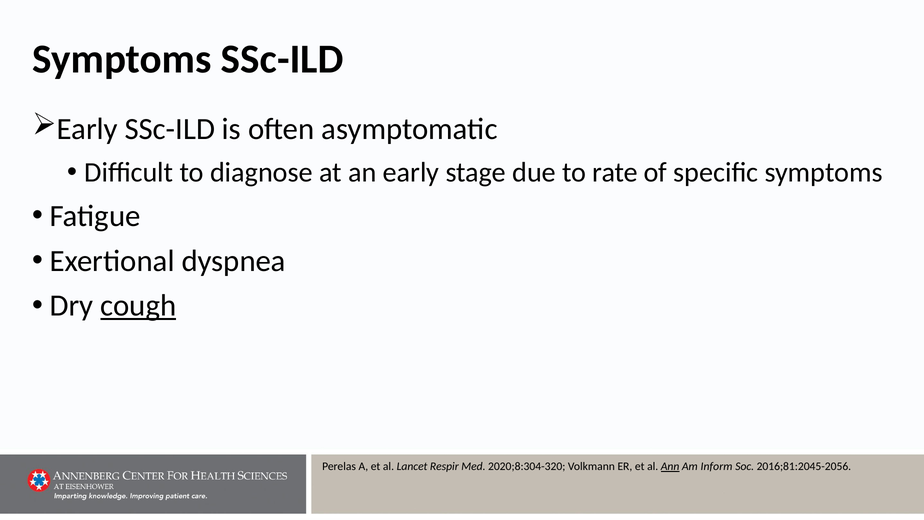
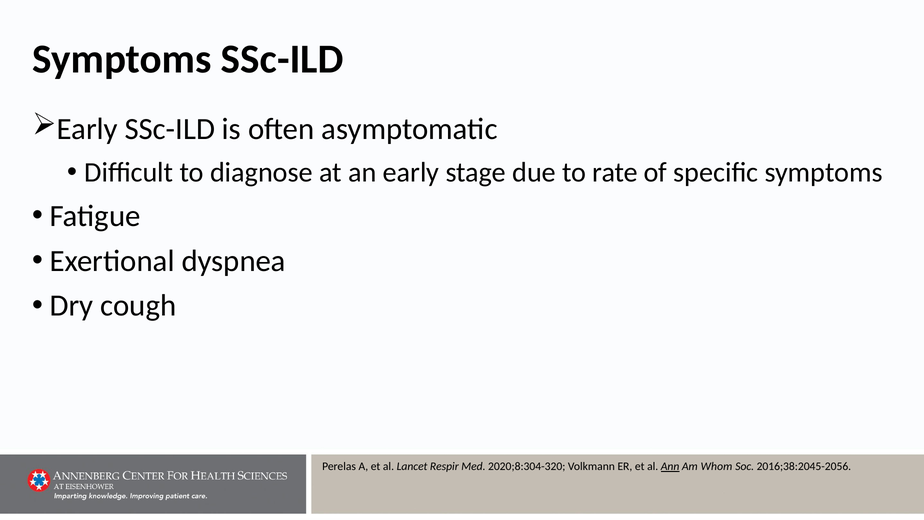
cough underline: present -> none (138, 306)
Inform: Inform -> Whom (717, 466)
2016;81:2045-2056: 2016;81:2045-2056 -> 2016;38:2045-2056 (804, 466)
